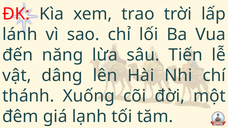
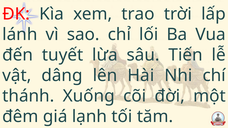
năng: năng -> tuyết (63, 55)
